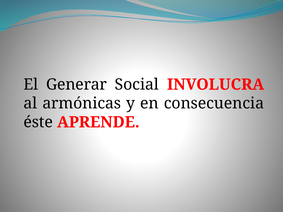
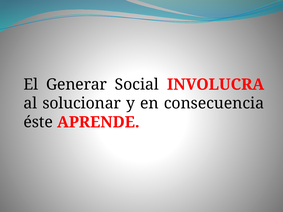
armónicas: armónicas -> solucionar (82, 103)
